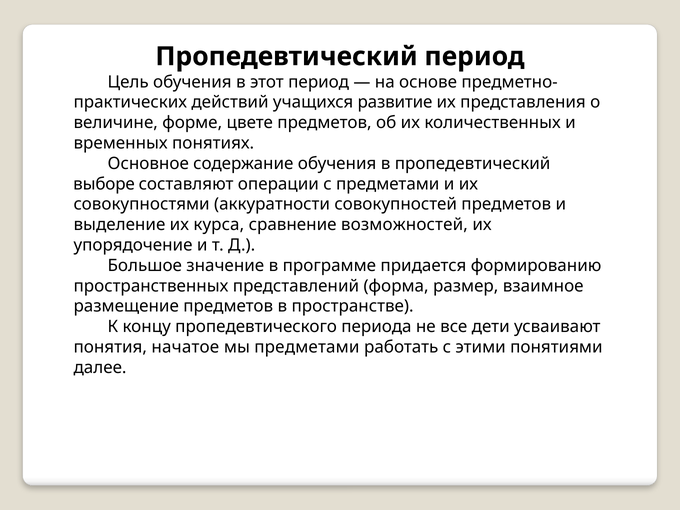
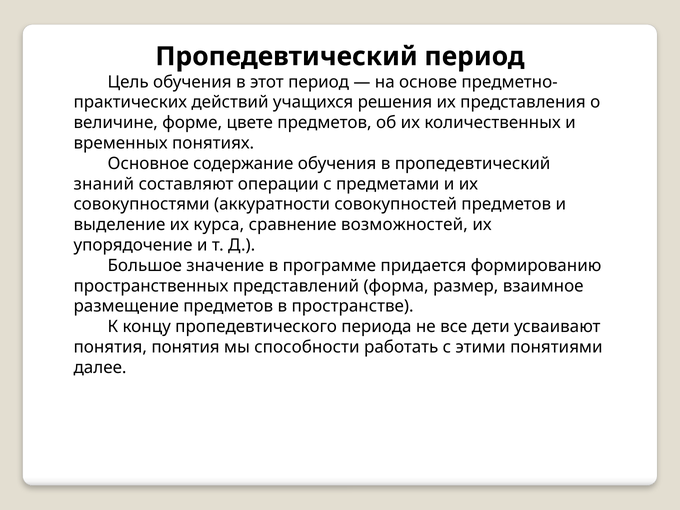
развитие: развитие -> решения (395, 102)
выборе: выборе -> знаний (104, 184)
понятия начатое: начатое -> понятия (186, 347)
мы предметами: предметами -> способности (307, 347)
